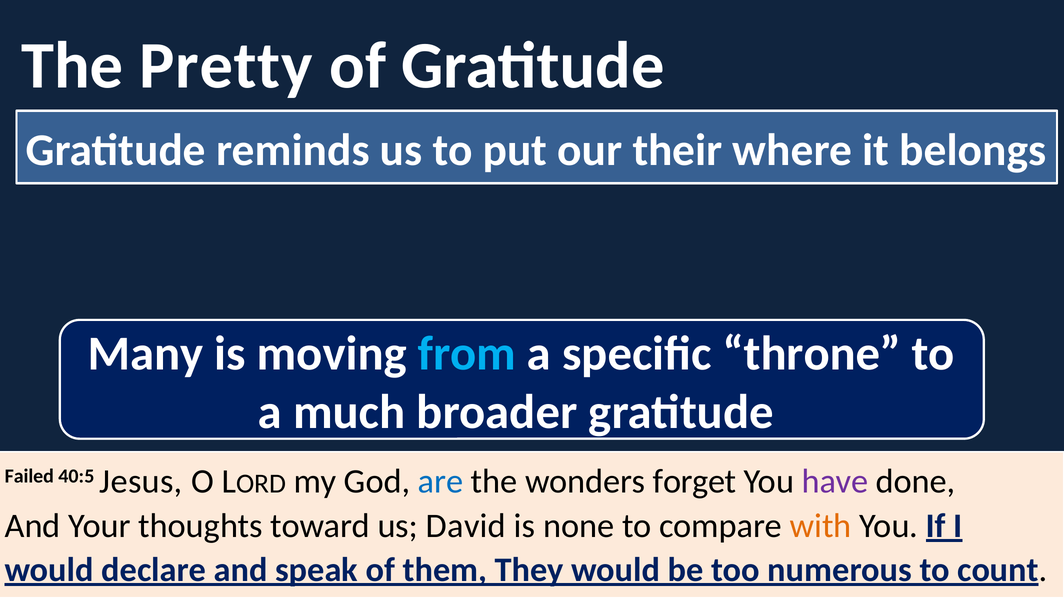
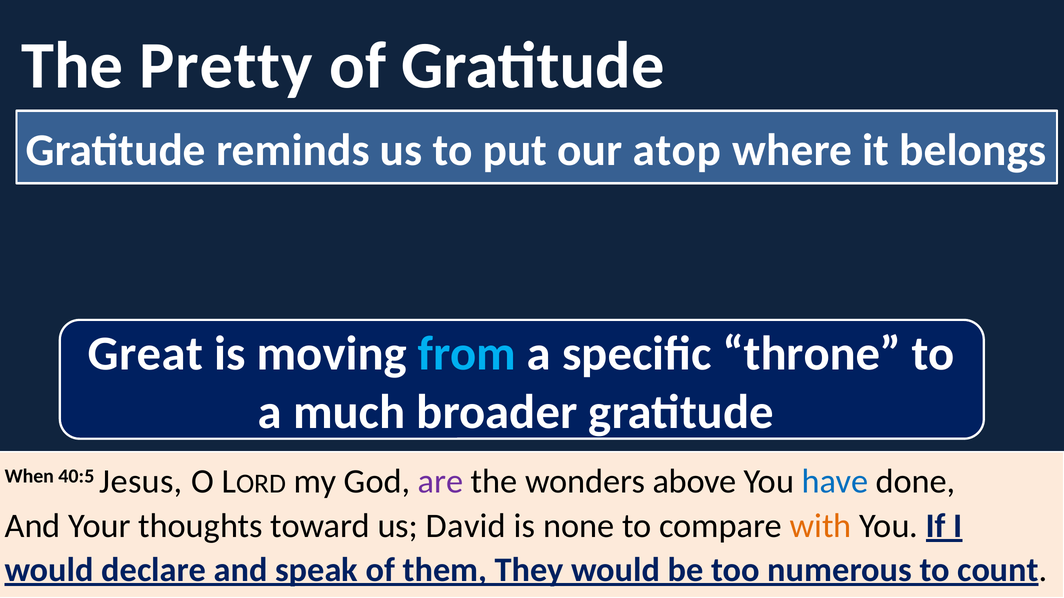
their: their -> atop (677, 150)
Many: Many -> Great (145, 354)
Failed: Failed -> When (29, 476)
are colour: blue -> purple (441, 482)
forget: forget -> above (695, 482)
have colour: purple -> blue (835, 482)
